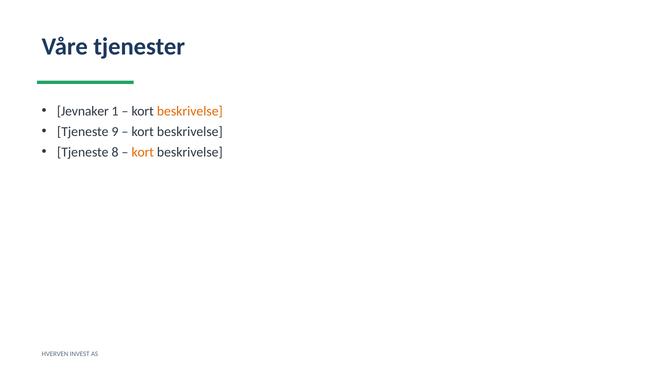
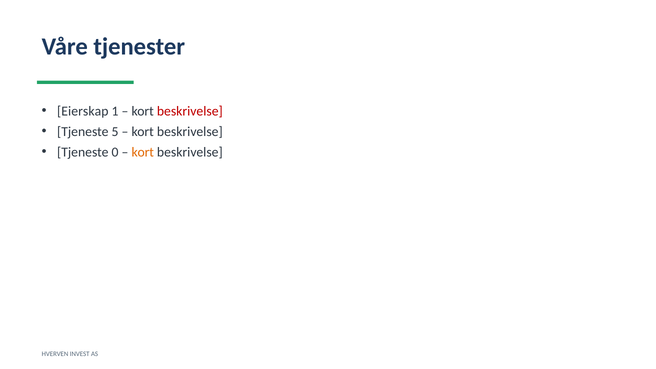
Jevnaker: Jevnaker -> Eierskap (83, 111)
beskrivelse colour: orange -> red (190, 111)
9: 9 -> 5 (115, 132)
8: 8 -> 0 (115, 152)
